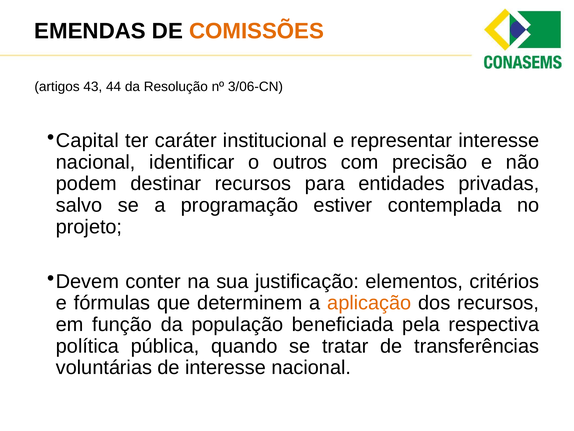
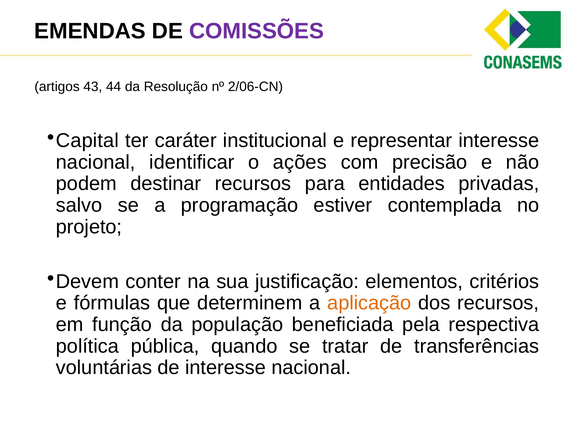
COMISSÕES colour: orange -> purple (257, 31)
3/06-CN: 3/06-CN -> 2/06-CN (255, 87)
outros: outros -> ações (300, 162)
